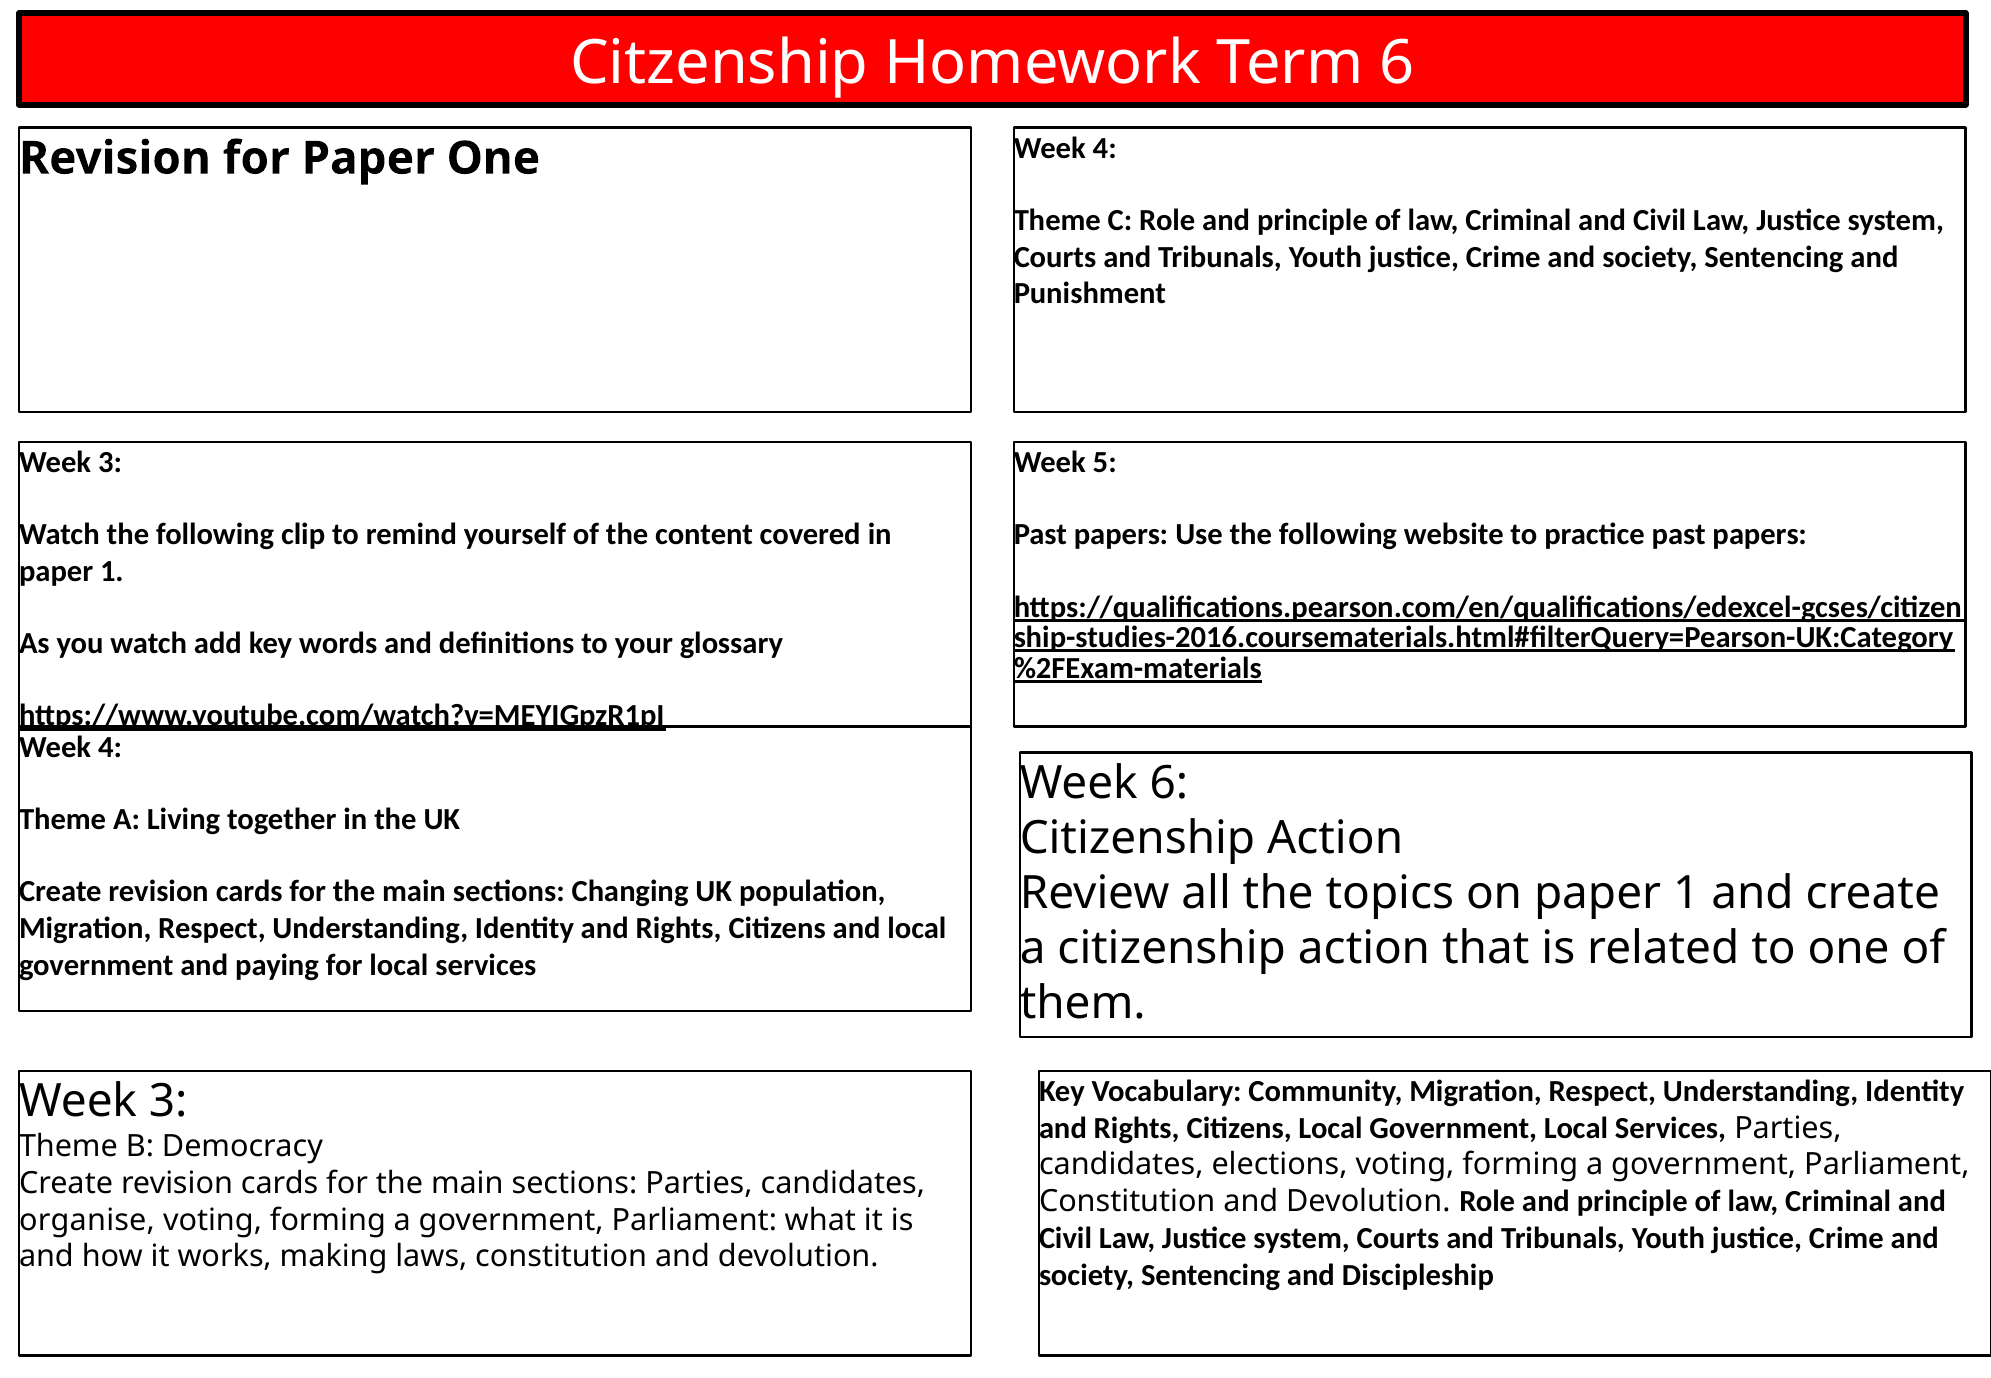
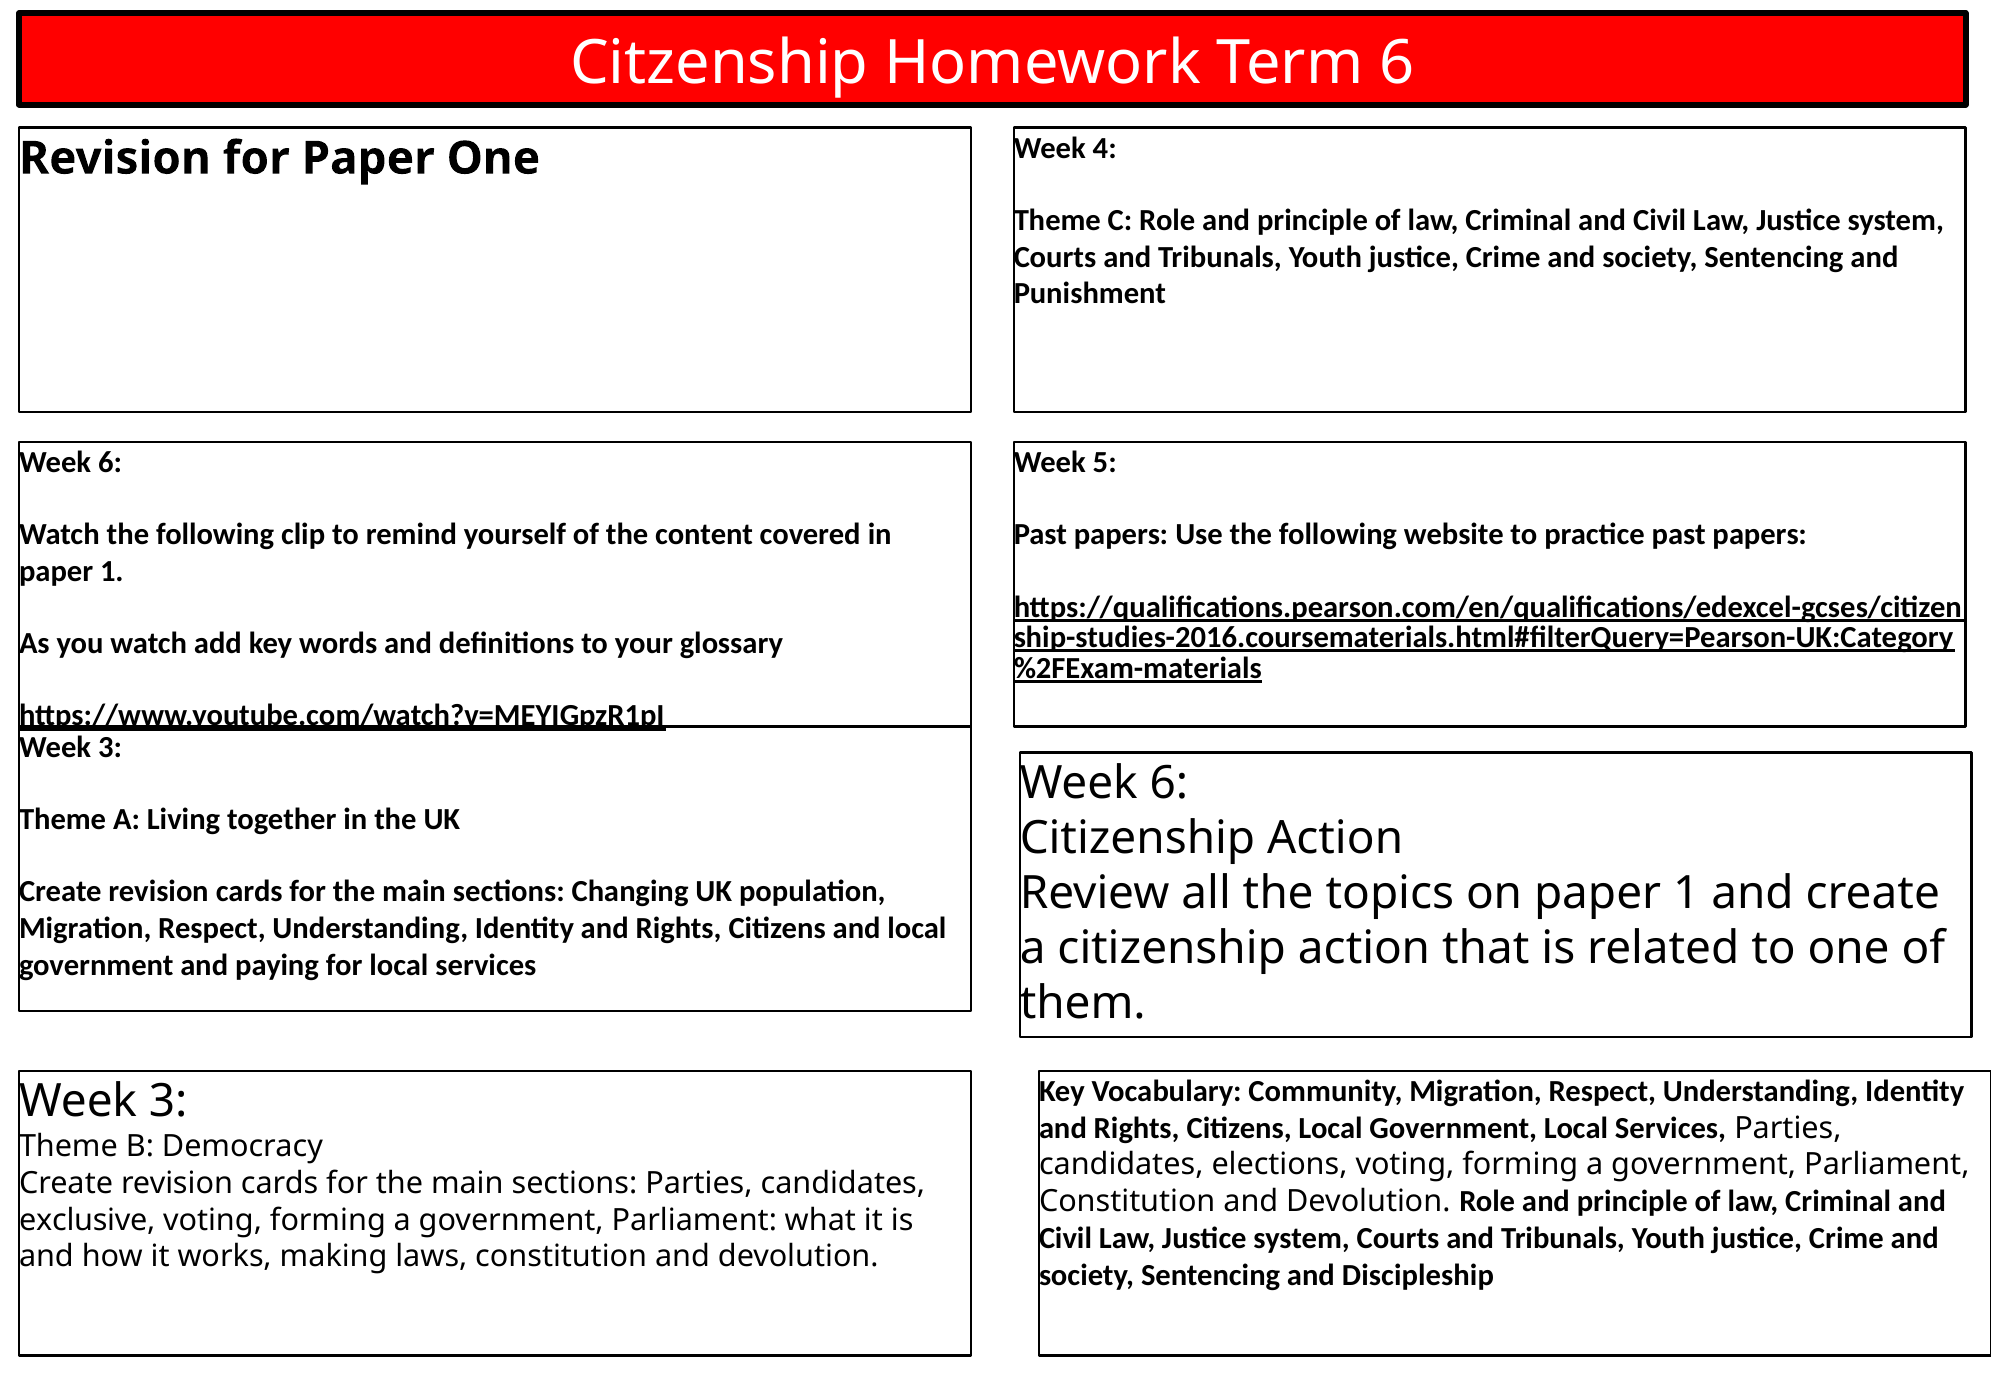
3: 3 -> 6 (110, 463)
4: 4 -> 3 (110, 747)
organise: organise -> exclusive (87, 1220)
